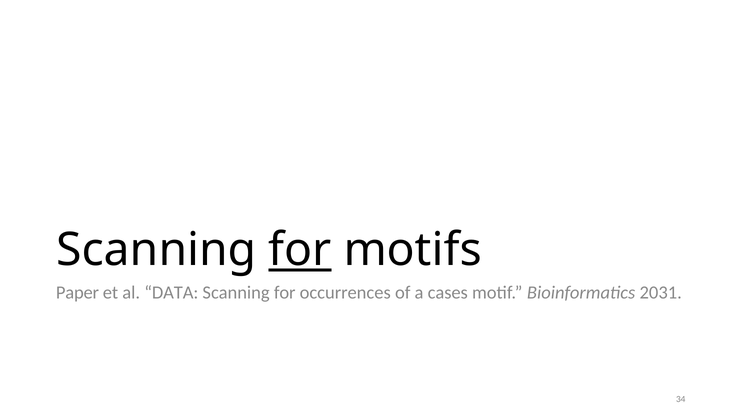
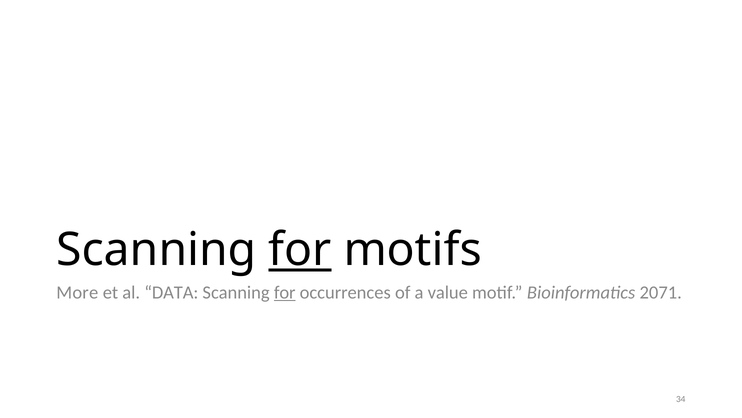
Paper: Paper -> More (77, 292)
for underline: none -> present (285, 292)
cases: cases -> value (448, 292)
2031: 2031 -> 2071 (661, 292)
